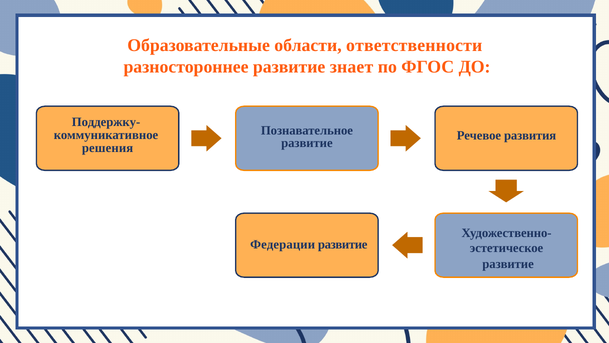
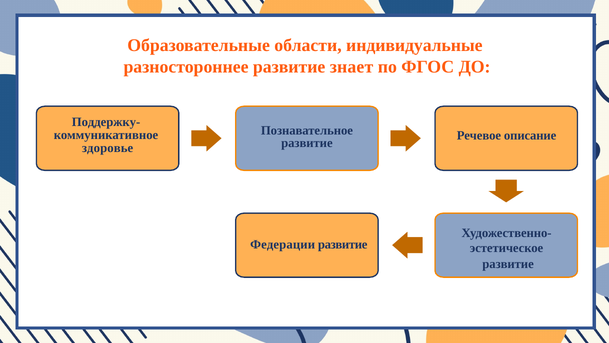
ответственности: ответственности -> индивидуальные (414, 45)
развития: развития -> описание (530, 135)
решения: решения -> здоровье (108, 148)
